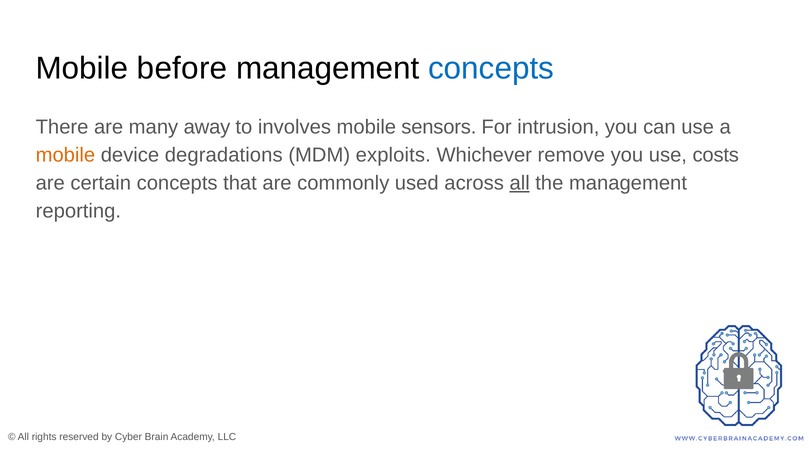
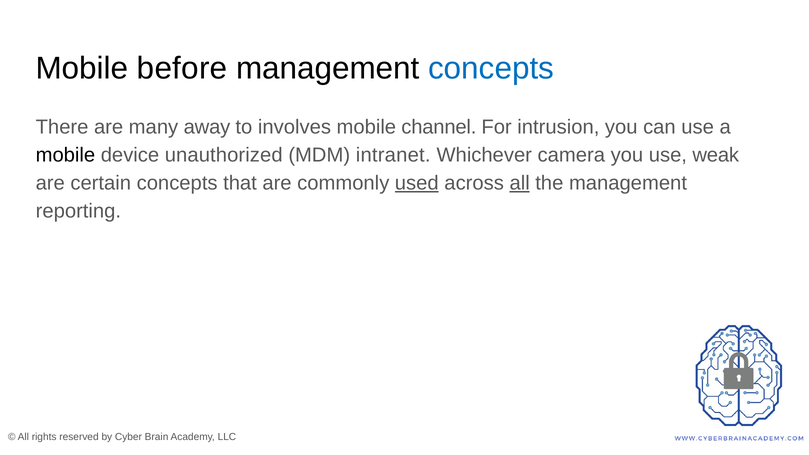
sensors: sensors -> channel (439, 127)
mobile colour: orange -> black (65, 155)
degradations: degradations -> unauthorized (224, 155)
exploits: exploits -> intranet (393, 155)
remove: remove -> camera (571, 155)
costs: costs -> weak (716, 155)
used underline: none -> present (417, 183)
